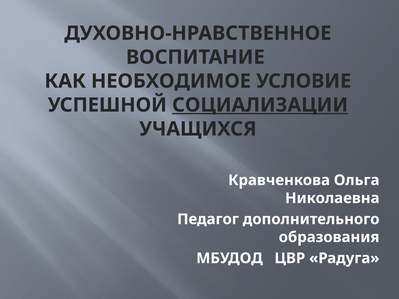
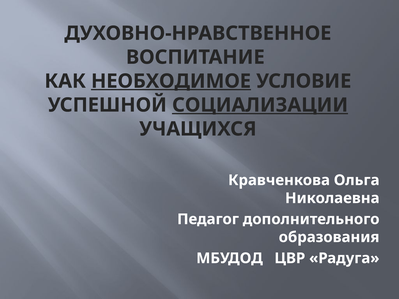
НЕОБХОДИМОЕ underline: none -> present (171, 81)
